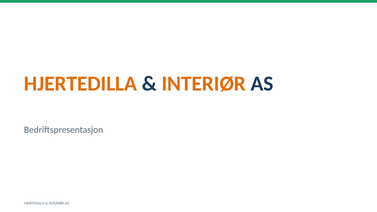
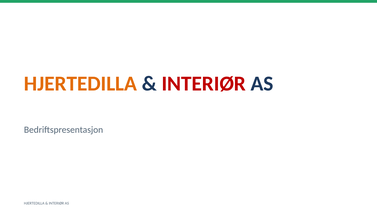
INTERIØR colour: orange -> red (204, 84)
